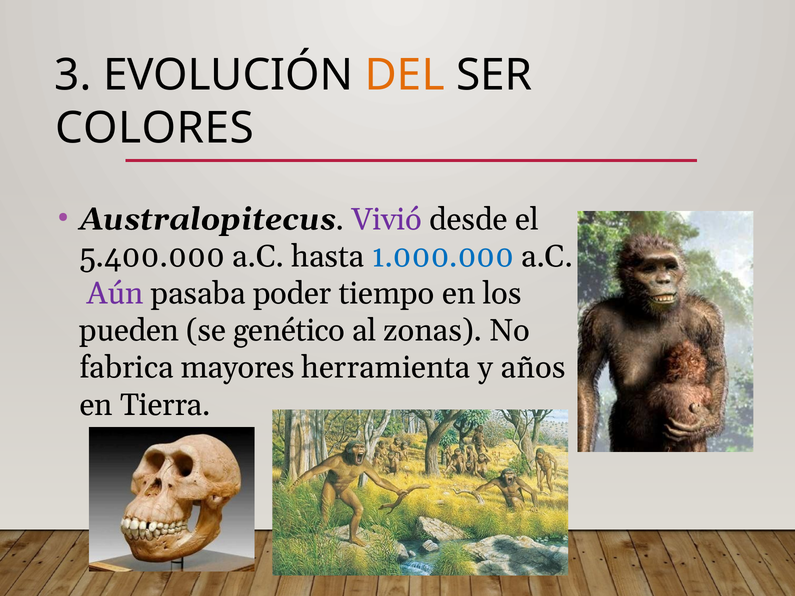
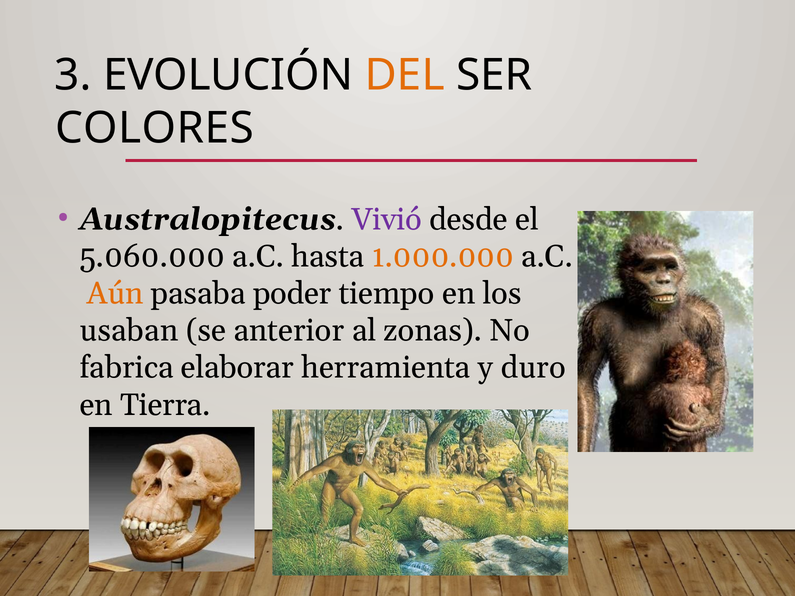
5.400.000: 5.400.000 -> 5.060.000 (152, 257)
1.000.000 colour: blue -> orange (443, 257)
Aún colour: purple -> orange (115, 294)
pueden: pueden -> usaban (129, 331)
genético: genético -> anterior (289, 331)
mayores: mayores -> elaborar (237, 368)
años: años -> duro (533, 368)
